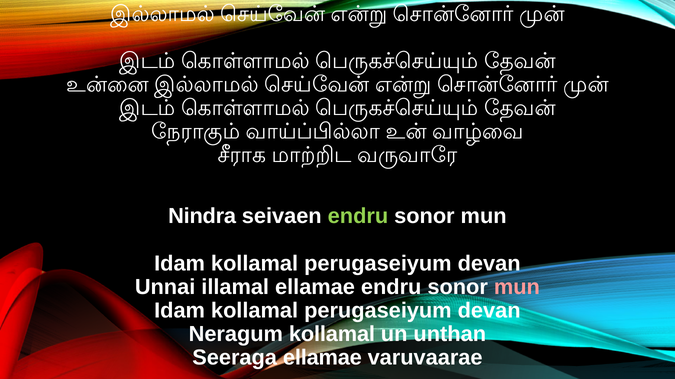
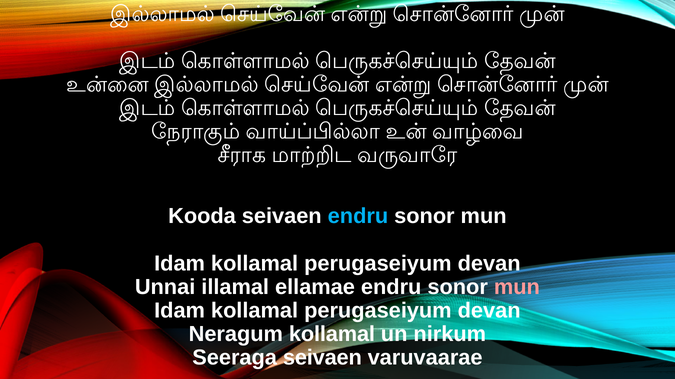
Nindra: Nindra -> Kooda (202, 217)
endru colour: light green -> light blue (358, 217)
unthan: unthan -> nirkum (450, 334)
Seeraga ellamae: ellamae -> seivaen (322, 358)
